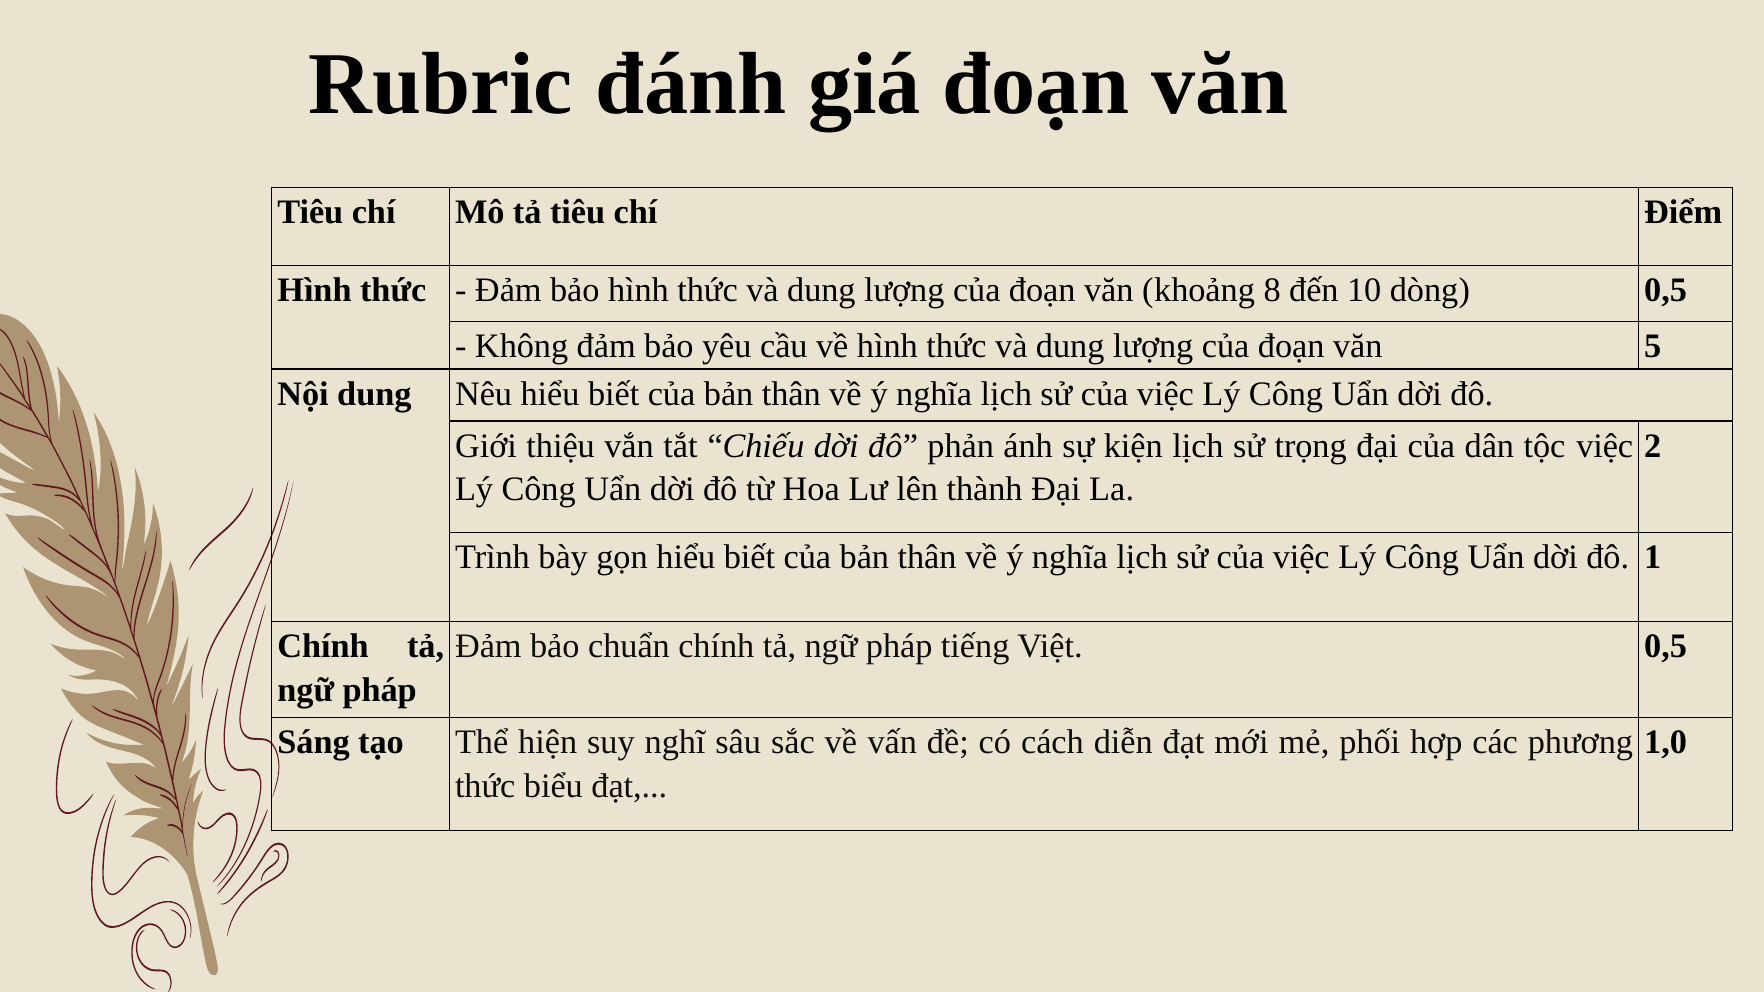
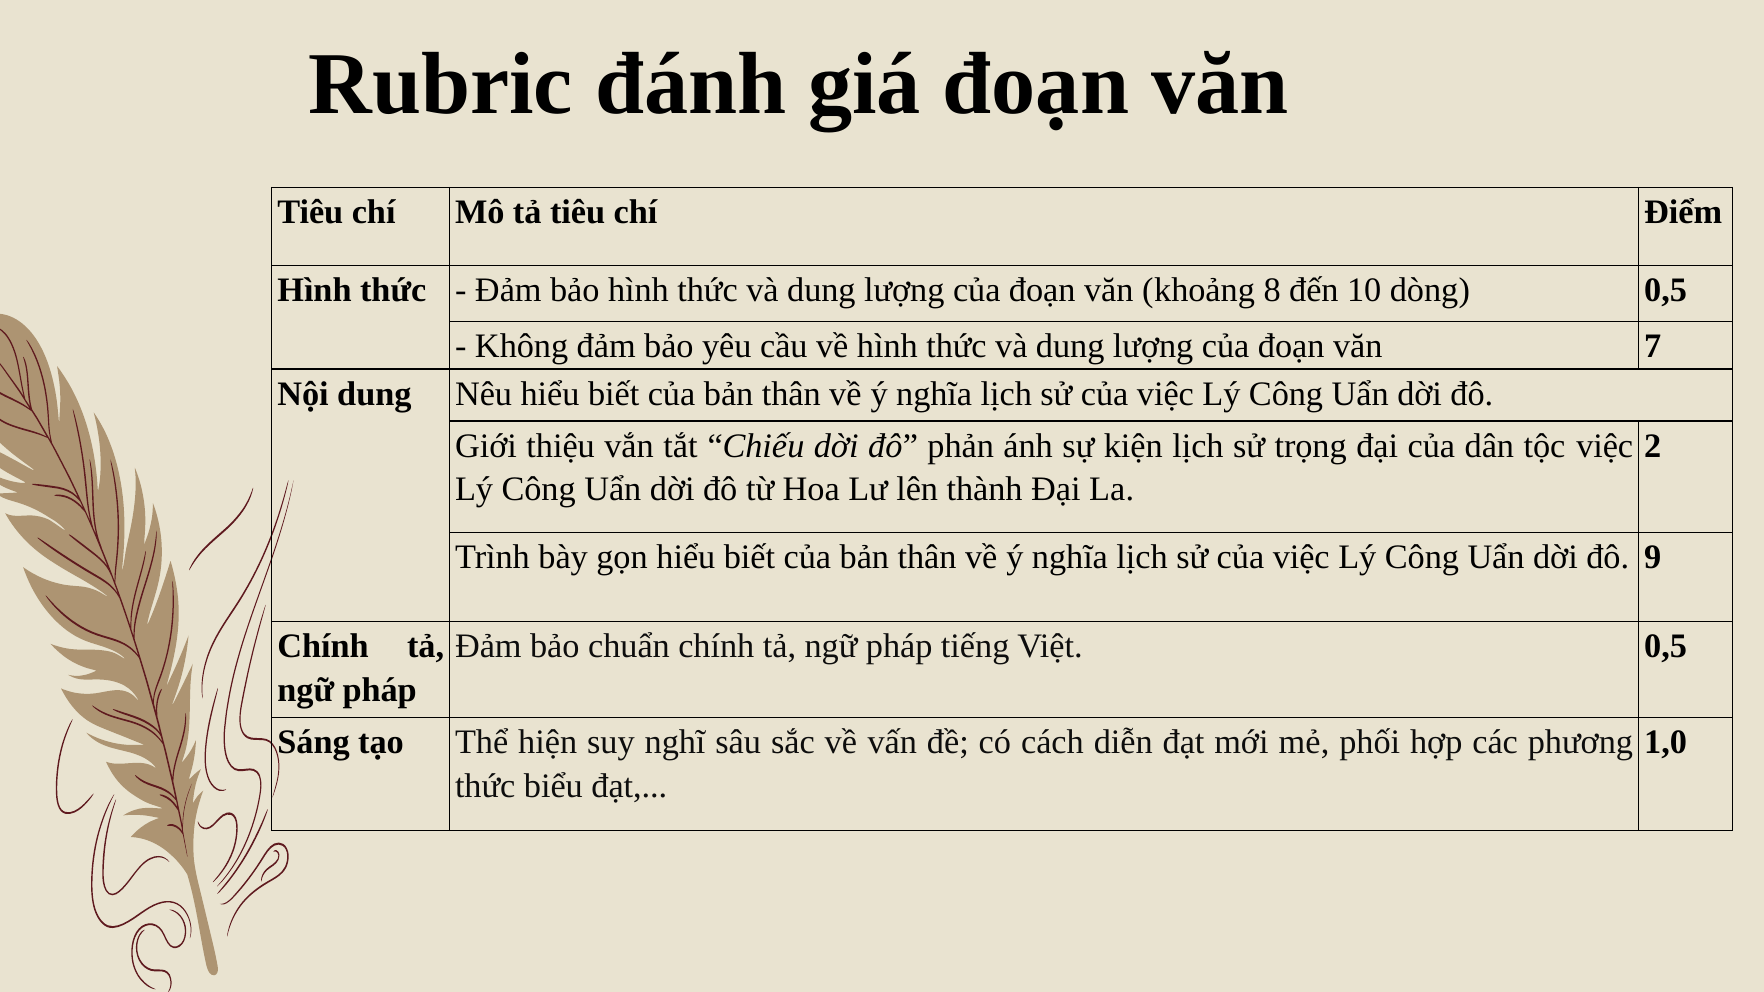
5: 5 -> 7 (1653, 346)
1: 1 -> 9 (1653, 558)
